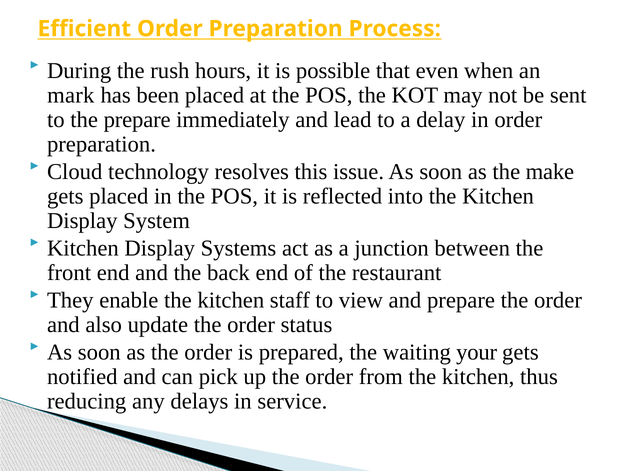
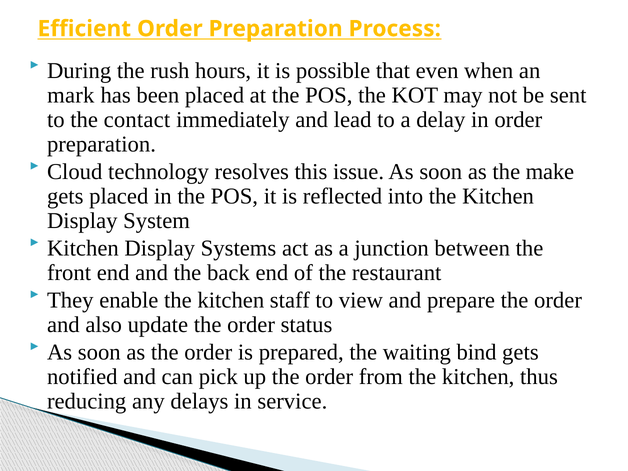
the prepare: prepare -> contact (137, 120)
your: your -> bind (477, 352)
